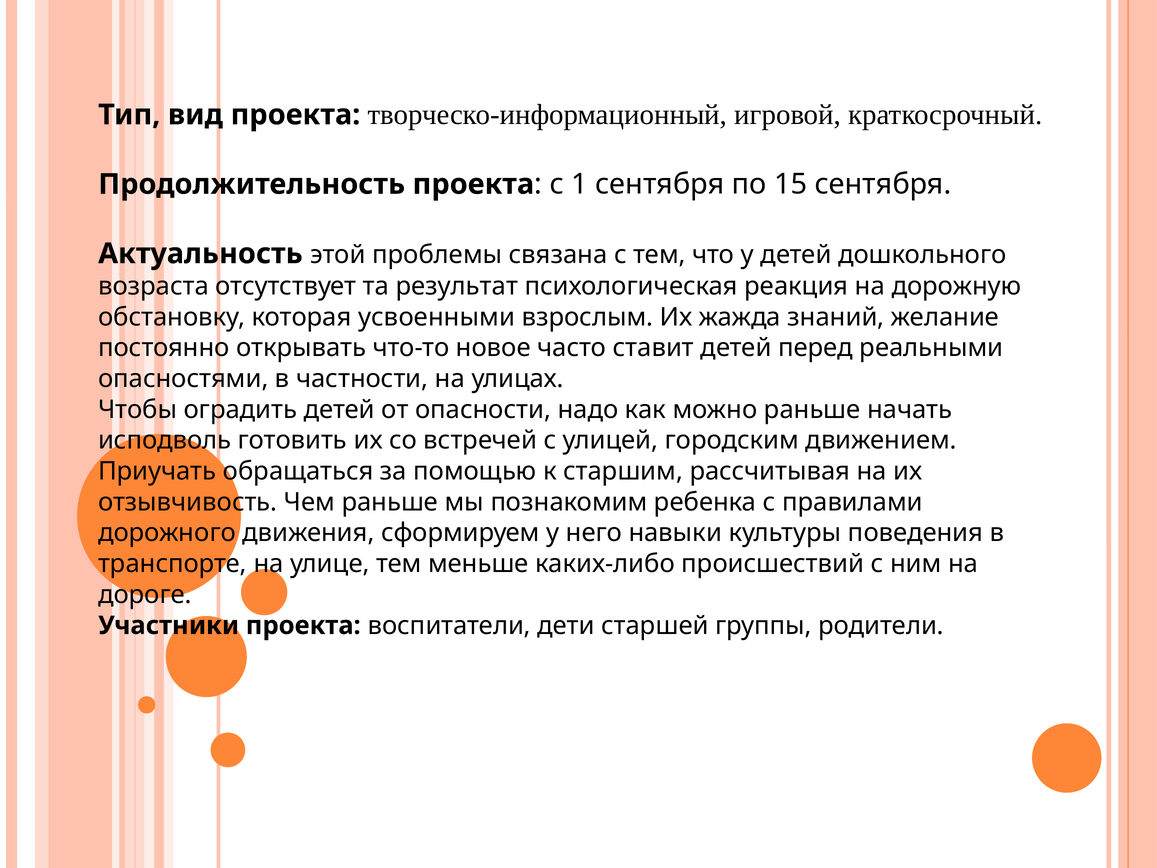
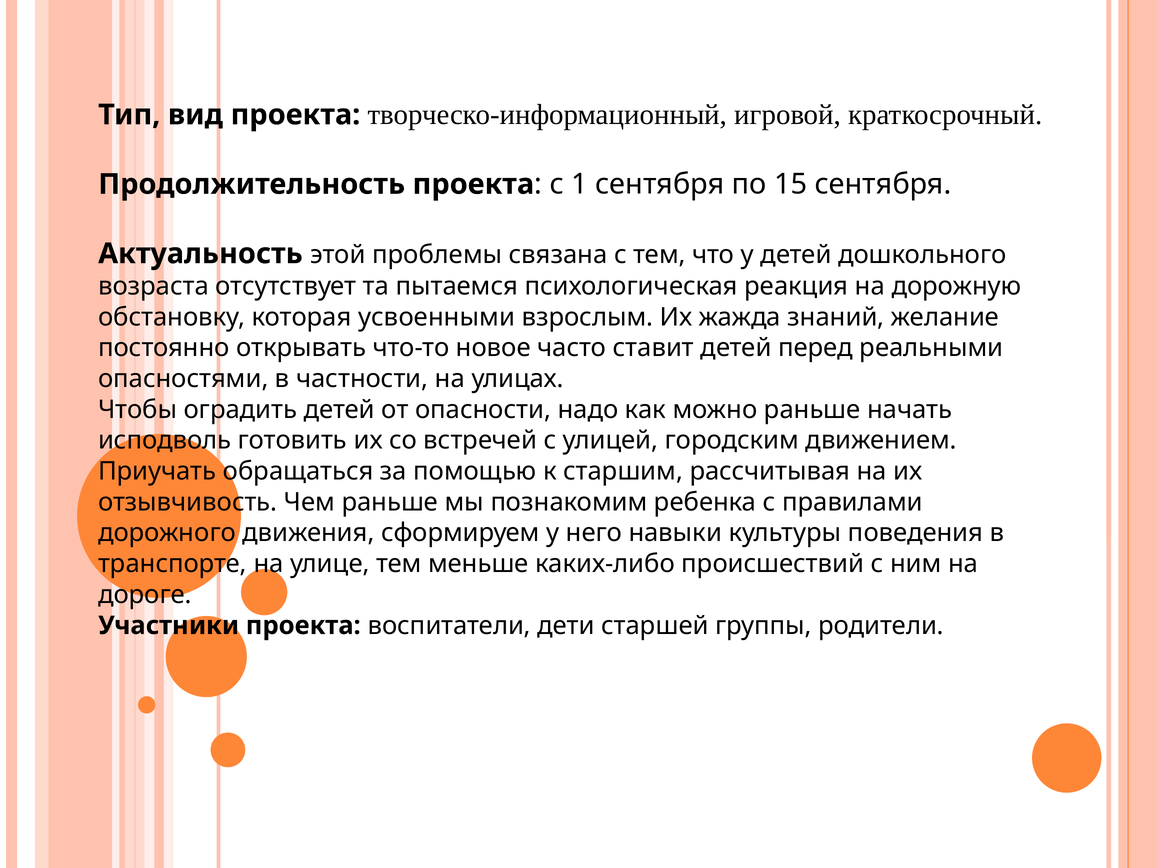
результат: результат -> пытаемся (457, 286)
